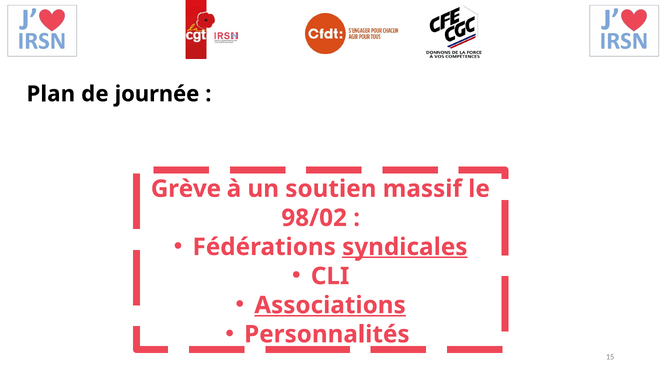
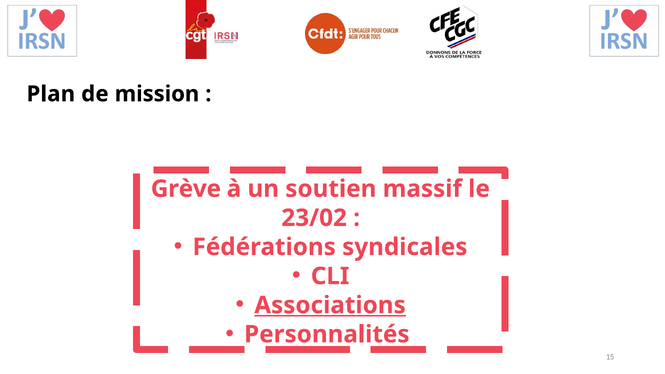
journée: journée -> mission (157, 94)
98/02: 98/02 -> 23/02 (314, 218)
syndicales underline: present -> none (405, 247)
